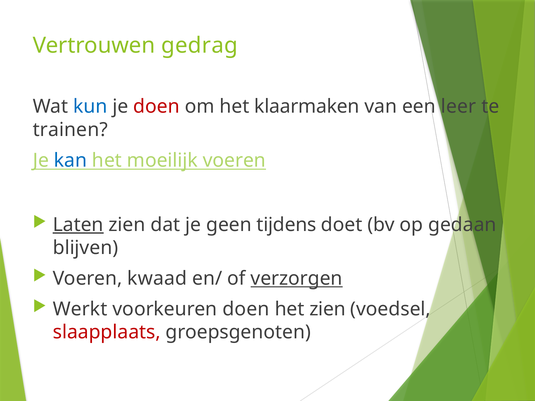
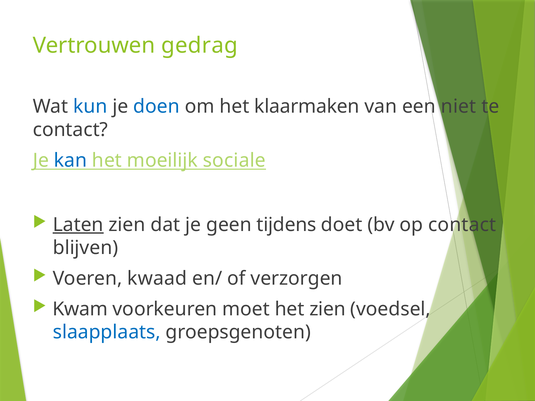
doen colour: red -> blue (157, 107)
leer: leer -> niet (459, 107)
trainen: trainen -> contact (70, 130)
moeilijk voeren: voeren -> sociale (234, 160)
op gedaan: gedaan -> contact (462, 225)
verzorgen underline: present -> none (297, 279)
Werkt: Werkt -> Kwam (80, 309)
voorkeuren doen: doen -> moet (246, 309)
slaapplaats colour: red -> blue (107, 332)
